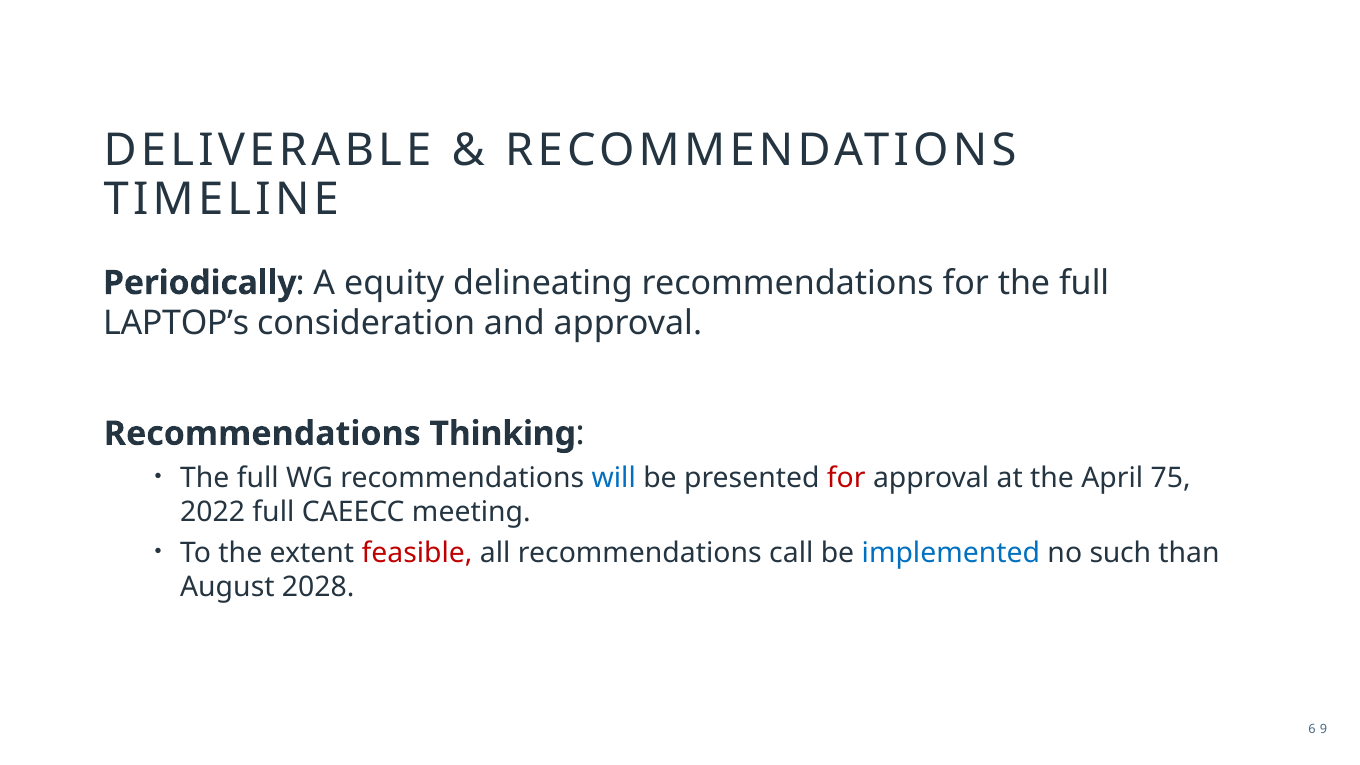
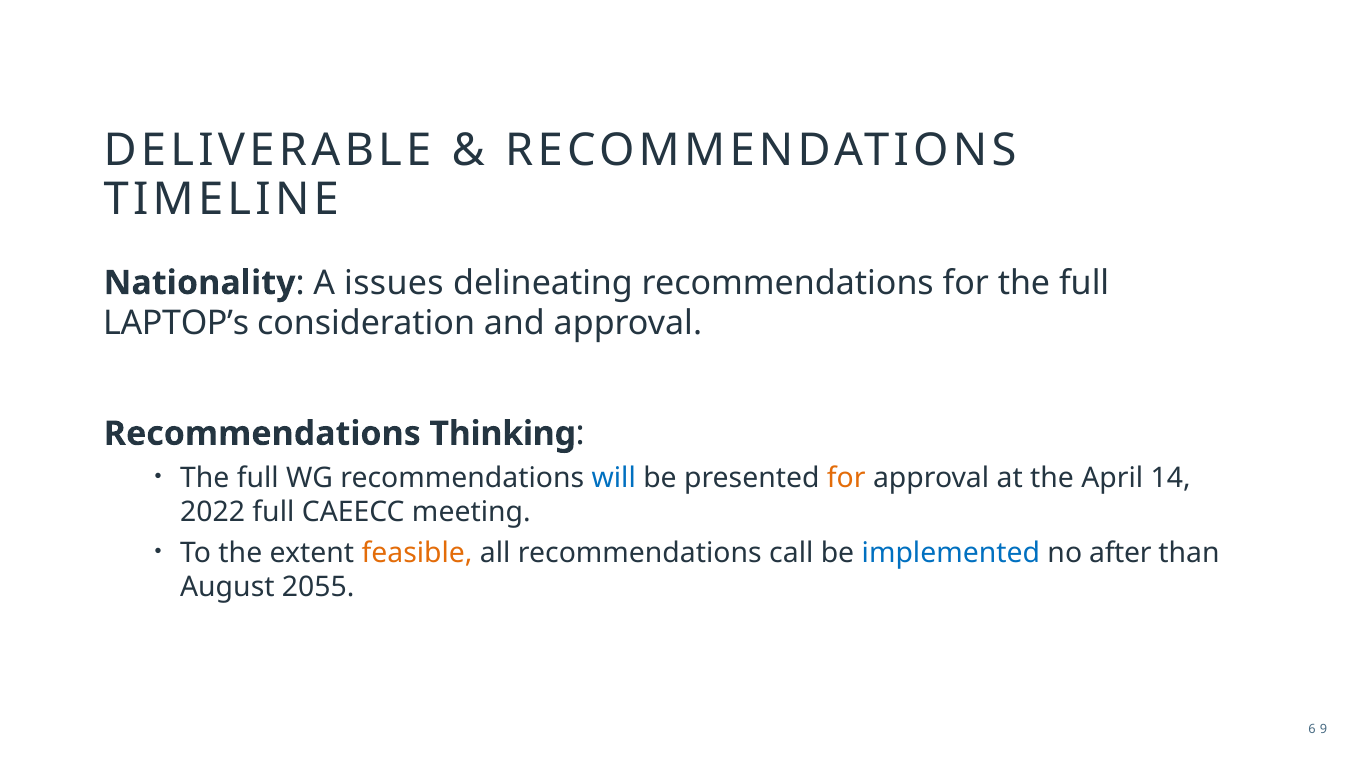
Periodically: Periodically -> Nationality (200, 283)
equity: equity -> issues (394, 283)
for colour: red -> orange (846, 478)
75: 75 -> 14 (1171, 478)
feasible colour: red -> orange (417, 553)
such: such -> after (1120, 553)
2028: 2028 -> 2055 (318, 587)
